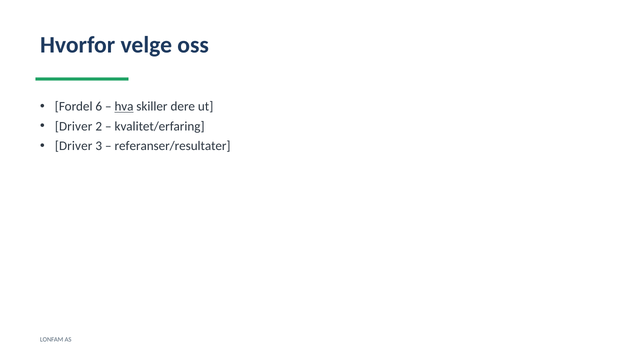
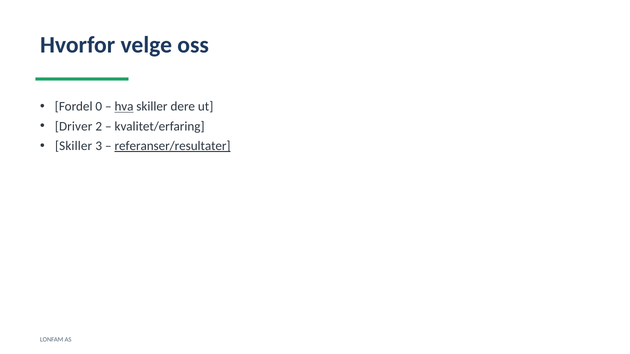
6: 6 -> 0 (99, 107)
Driver: Driver -> Skiller (74, 146)
referanser/resultater underline: none -> present (173, 146)
